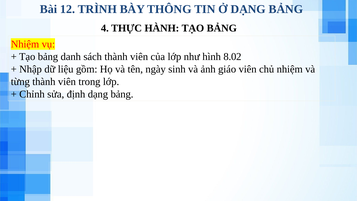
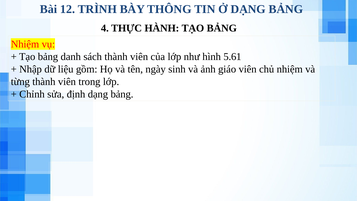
8.02: 8.02 -> 5.61 (232, 57)
